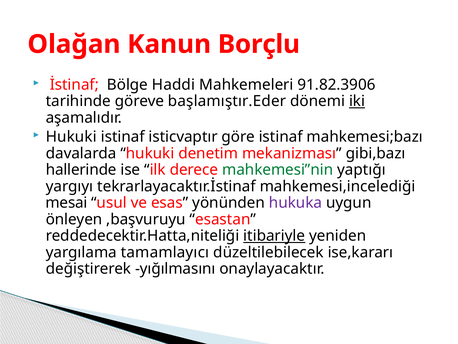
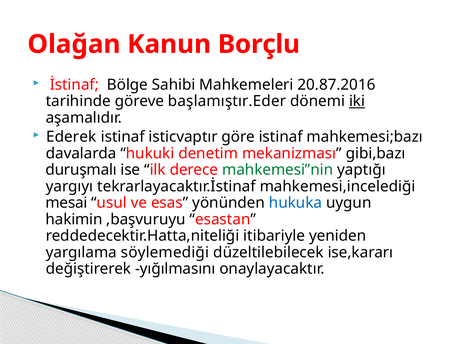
Haddi: Haddi -> Sahibi (174, 85)
91.82.3906: 91.82.3906 -> 20.87.2016 (336, 85)
Hukuki: Hukuki -> Ederek (71, 137)
hallerinde: hallerinde -> duruşmalı (81, 170)
hukuka colour: purple -> blue (296, 203)
önleyen: önleyen -> hakimin (74, 219)
itibariyle underline: present -> none (274, 235)
tamamlayıcı: tamamlayıcı -> söylemediği (165, 252)
